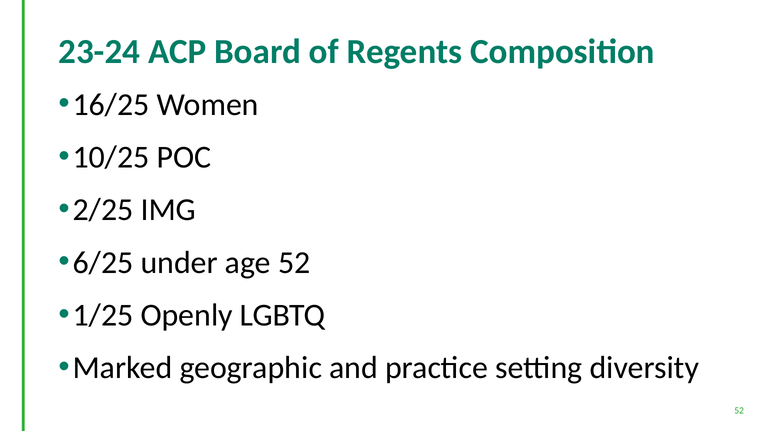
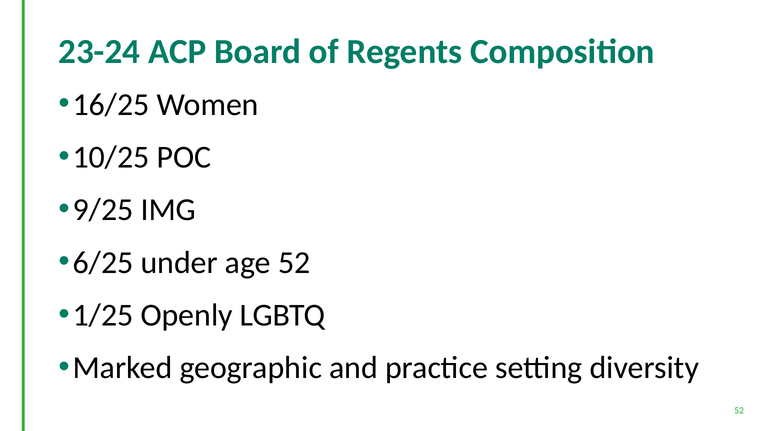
2/25: 2/25 -> 9/25 (103, 210)
